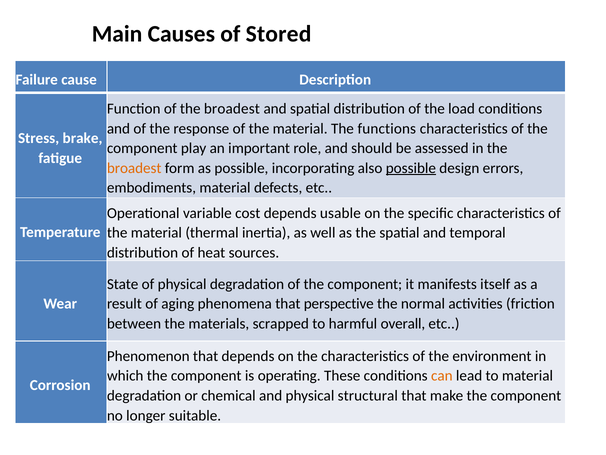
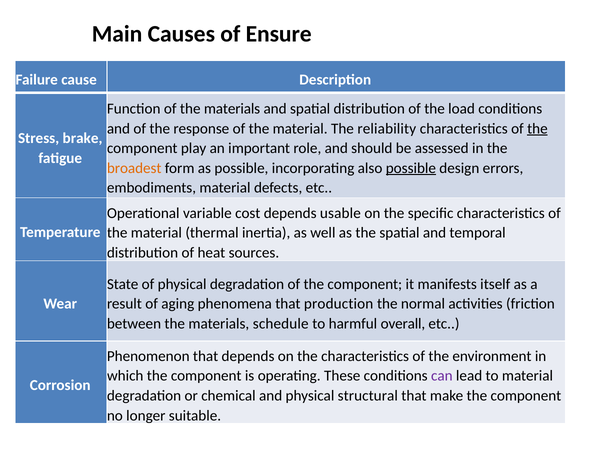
Stored: Stored -> Ensure (279, 34)
of the broadest: broadest -> materials (232, 109)
functions: functions -> reliability (387, 128)
the underline: none -> present (537, 128)
perspective: perspective -> production (339, 304)
scrapped: scrapped -> schedule (281, 323)
can colour: orange -> purple (442, 375)
